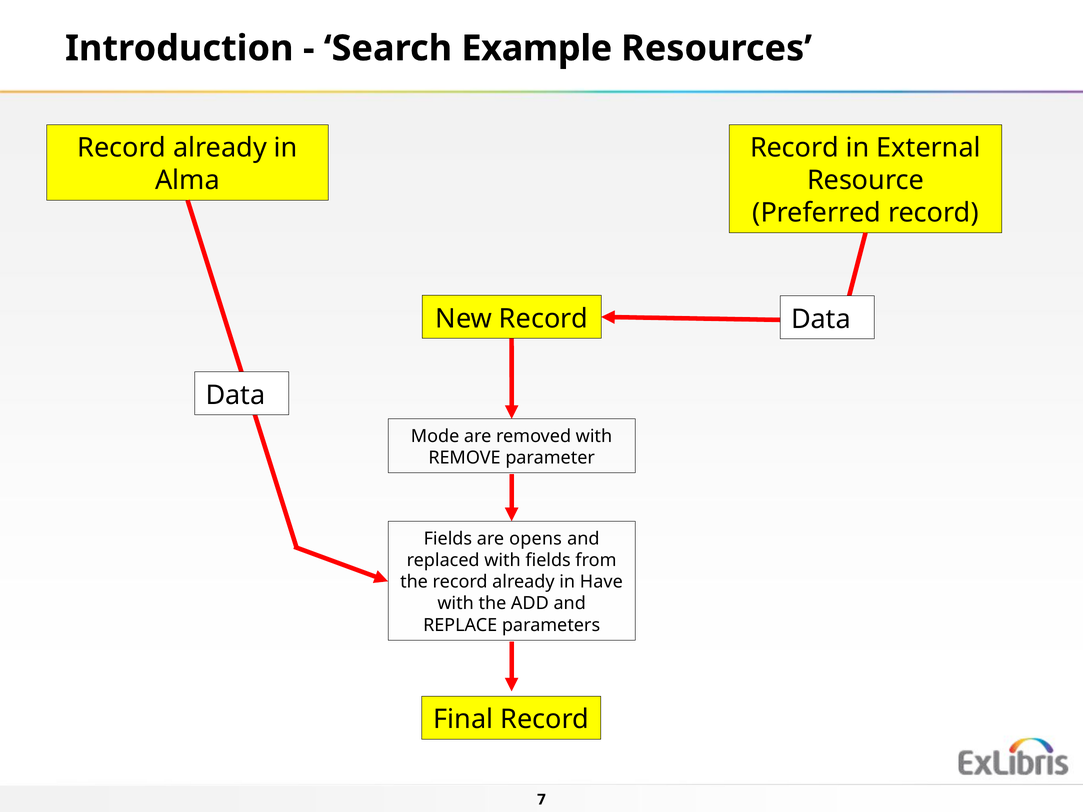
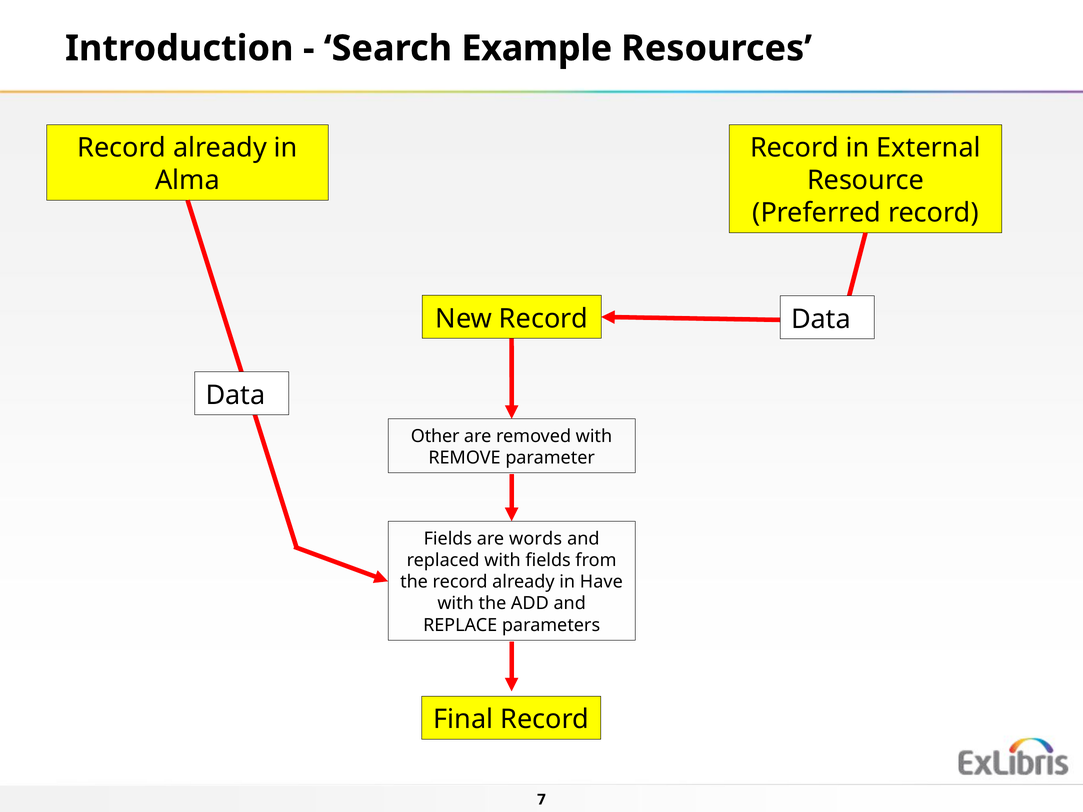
Mode: Mode -> Other (435, 436)
opens: opens -> words (536, 539)
